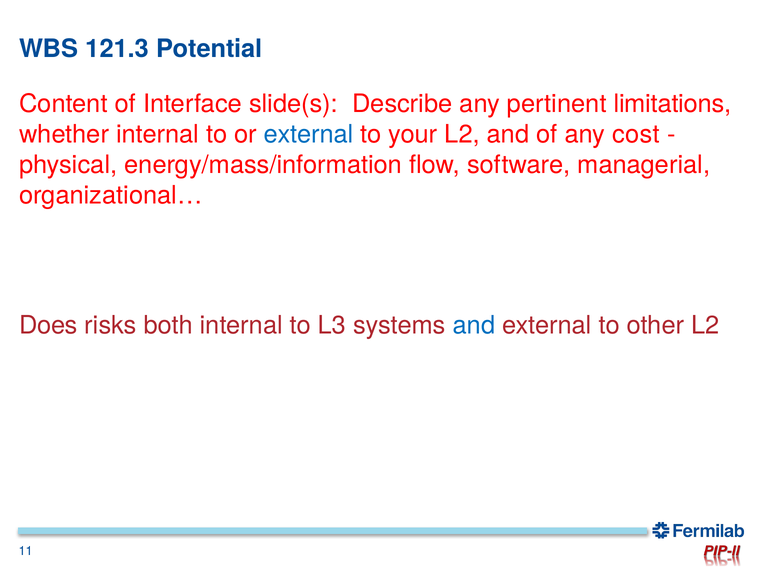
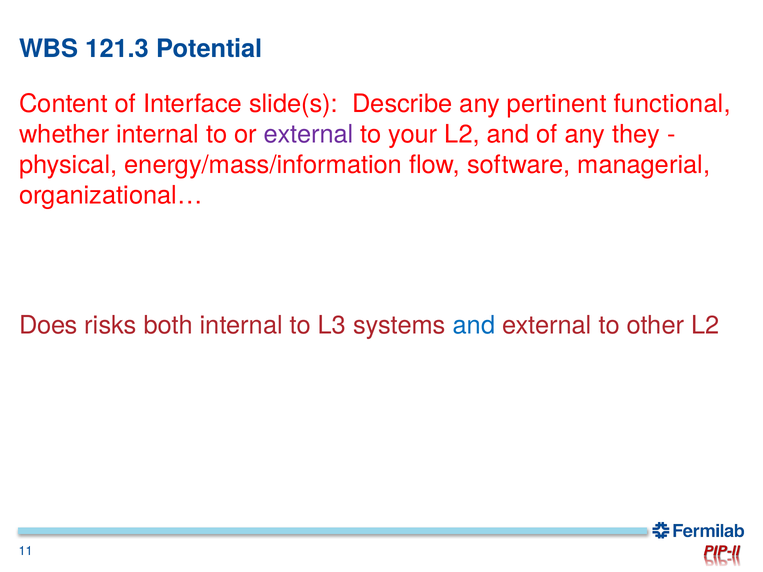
limitations: limitations -> functional (672, 104)
external colour: blue -> purple (309, 135)
cost: cost -> they (636, 135)
